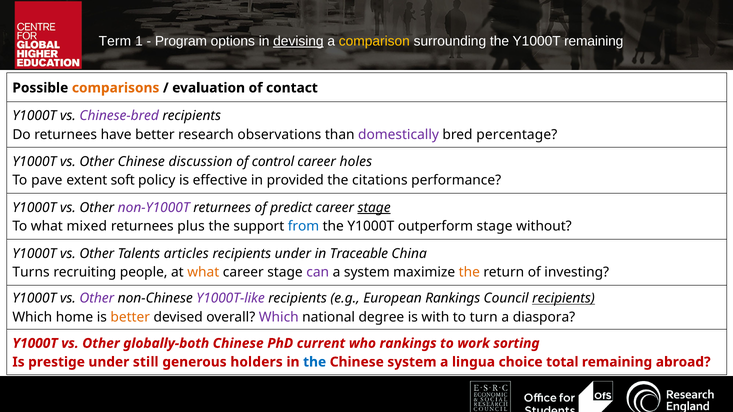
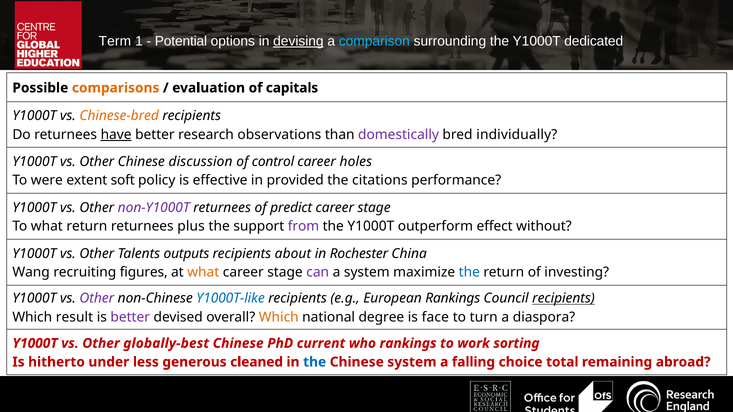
Program: Program -> Potential (181, 41)
comparison colour: yellow -> light blue (374, 41)
Y1000T remaining: remaining -> dedicated (594, 41)
contact: contact -> capitals (292, 88)
Chinese-bred colour: purple -> orange (119, 116)
have underline: none -> present (116, 135)
percentage: percentage -> individually (517, 135)
pave: pave -> were (47, 181)
stage underline: present -> none (374, 208)
what mixed: mixed -> return (87, 226)
from colour: blue -> purple (303, 226)
outperform stage: stage -> effect (495, 226)
articles: articles -> outputs (186, 254)
recipients under: under -> about (293, 254)
Traceable: Traceable -> Rochester (359, 254)
Turns: Turns -> Wang (31, 272)
people: people -> figures (144, 272)
the colour: orange -> blue (469, 272)
Y1000T-like colour: purple -> blue (231, 299)
home: home -> result (74, 317)
better colour: orange -> purple (130, 317)
Which colour: purple -> orange (279, 317)
with: with -> face (435, 317)
globally-both: globally-both -> globally-best (166, 344)
prestige: prestige -> hitherto (57, 362)
still: still -> less (146, 362)
holders: holders -> cleaned (257, 362)
lingua: lingua -> falling (473, 362)
